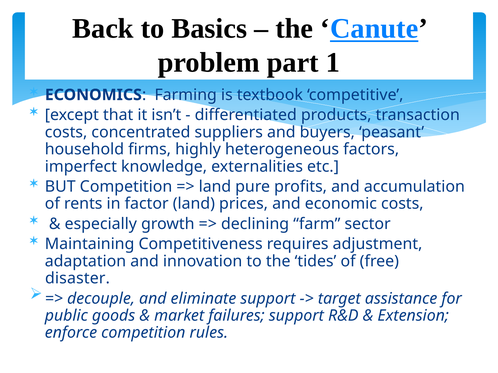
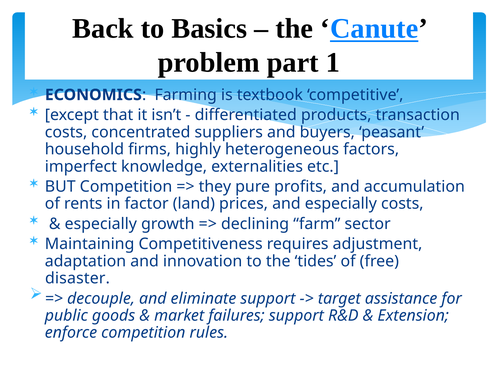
land: land -> they (215, 187)
and economic: economic -> especially (341, 204)
